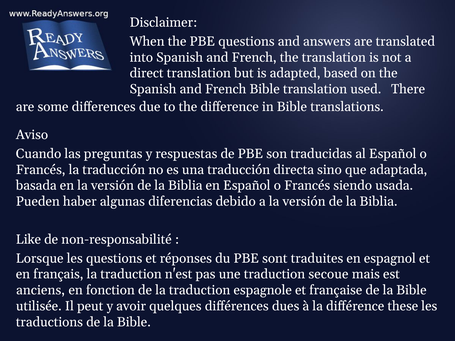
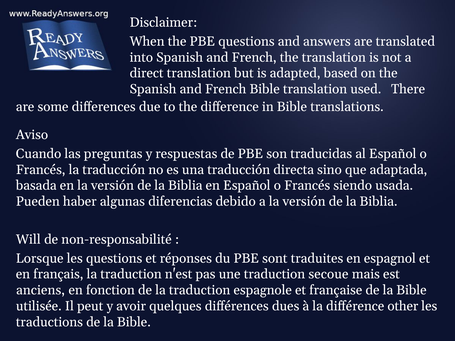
Like: Like -> Will (28, 240)
these: these -> other (403, 306)
